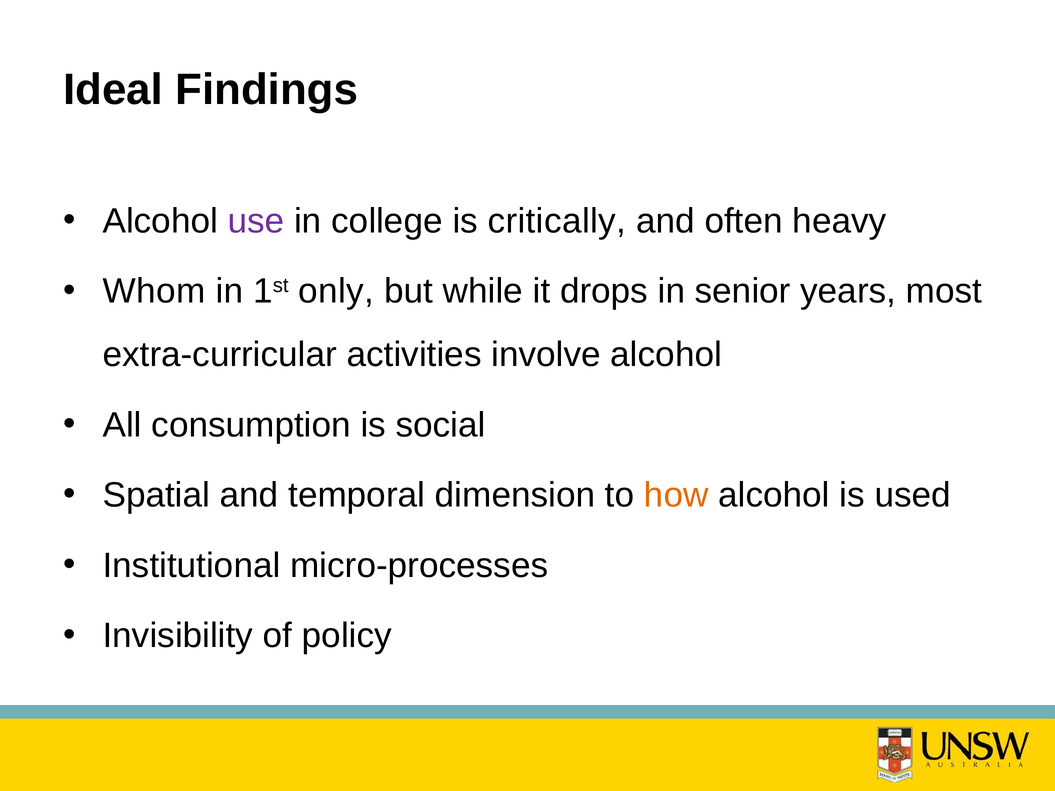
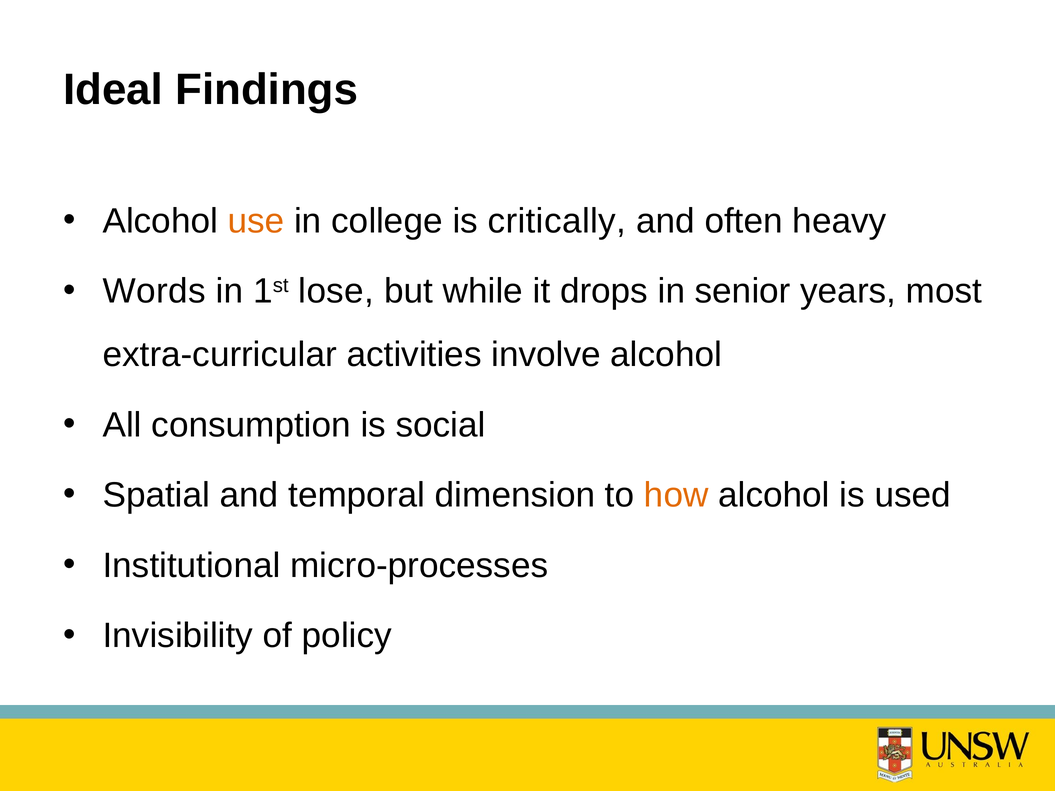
use colour: purple -> orange (256, 221)
Whom: Whom -> Words (154, 291)
only: only -> lose (336, 291)
